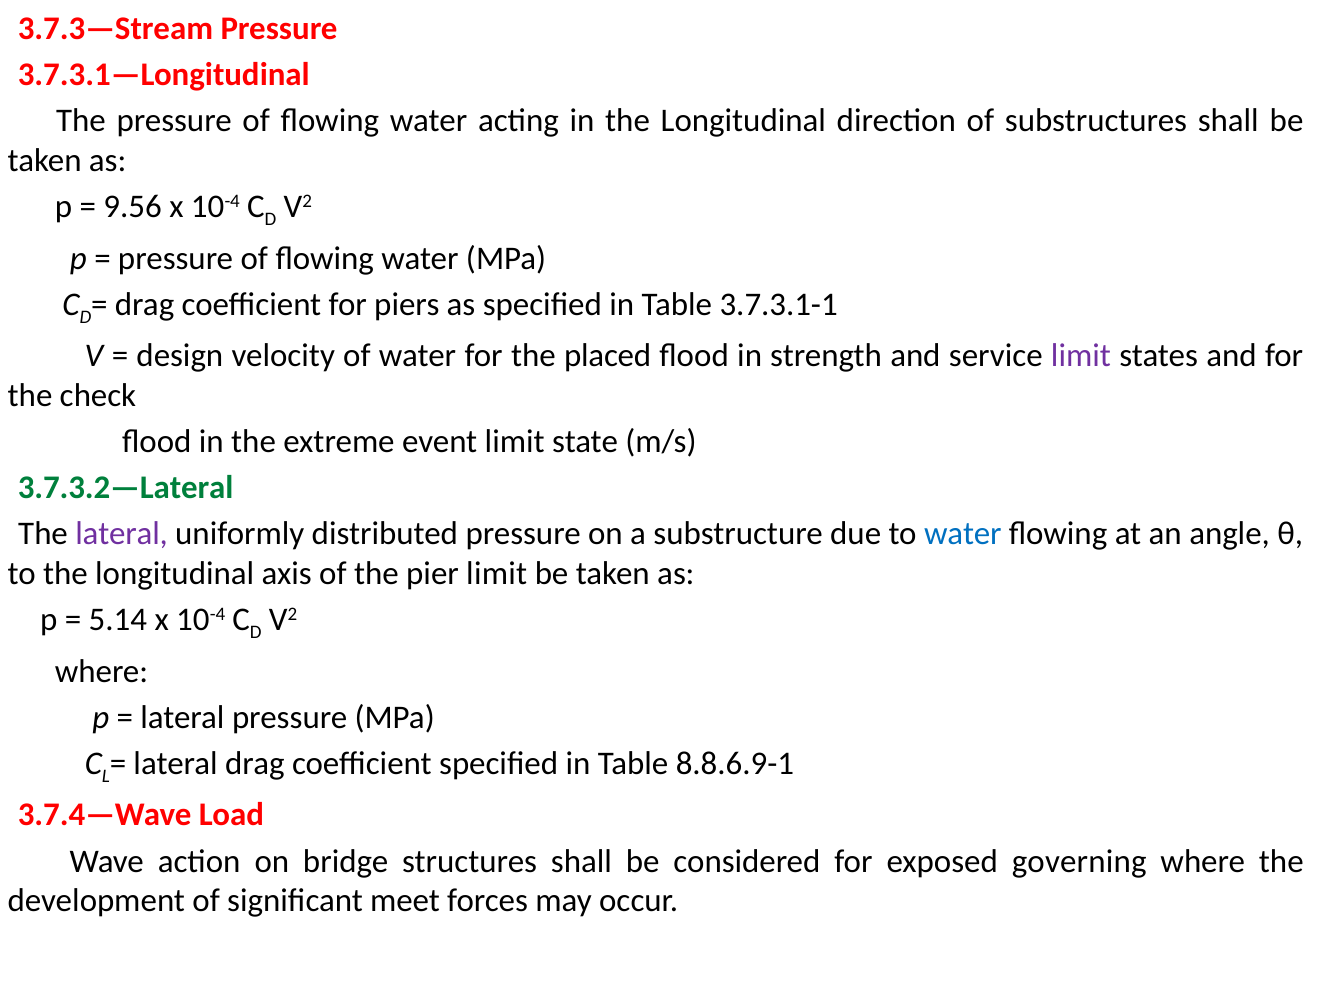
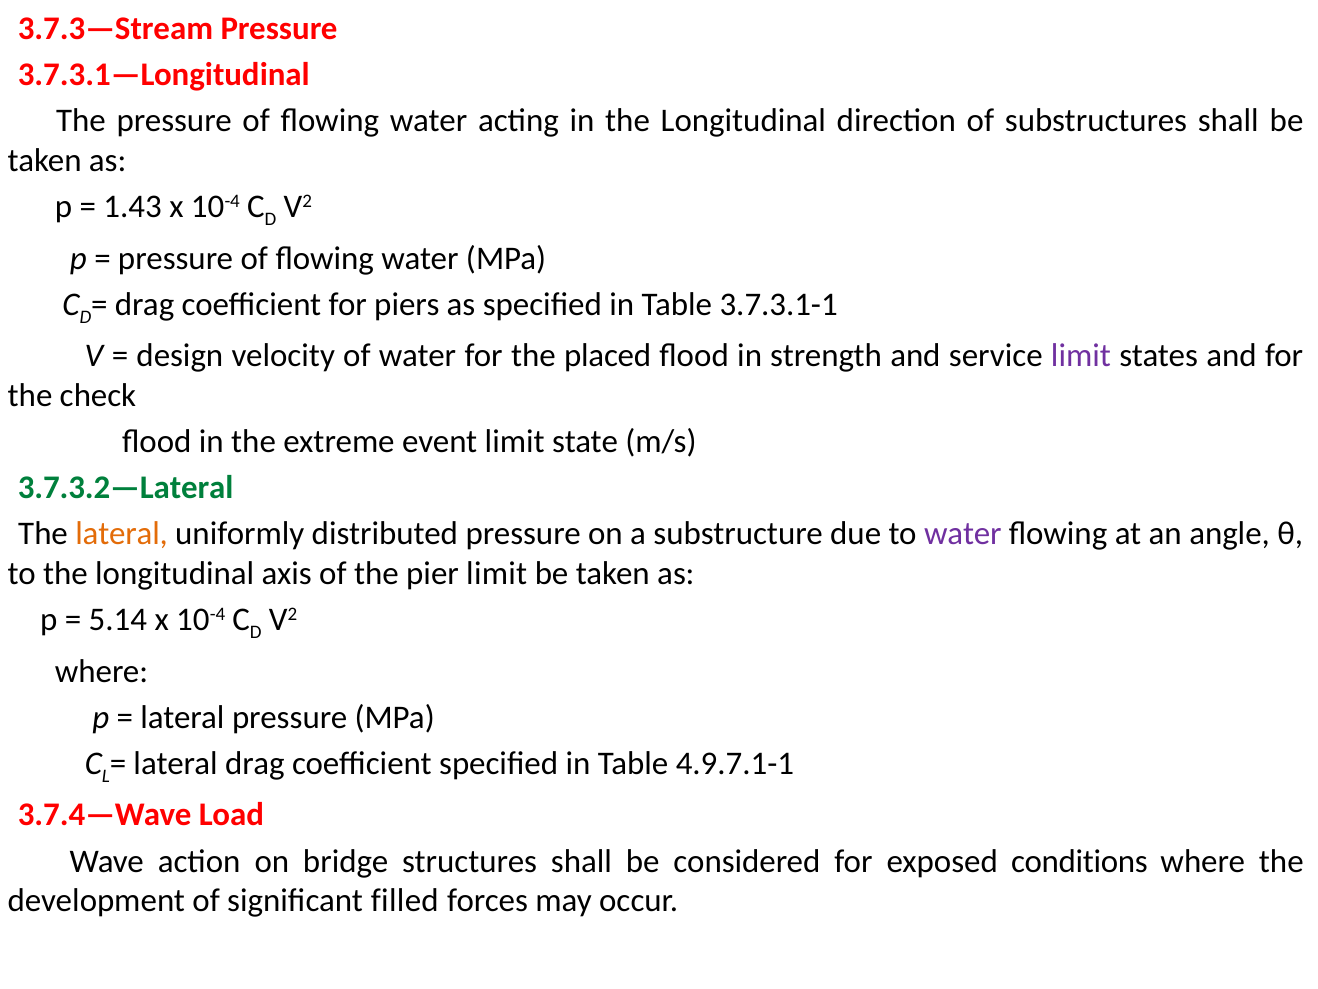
9.56: 9.56 -> 1.43 (133, 207)
lateral colour: purple -> orange (122, 534)
water colour: blue -> purple (963, 534)
8.8.6.9-1: 8.8.6.9-1 -> 4.9.7.1-1 (735, 763)
governing: governing -> conditions (1079, 861)
meet: meet -> filled (405, 900)
